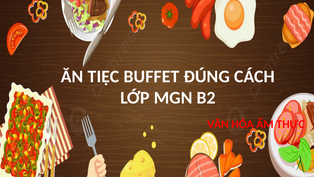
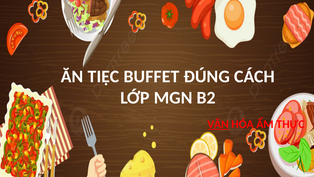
VĂN underline: none -> present (218, 124)
